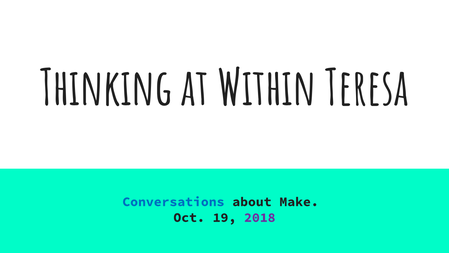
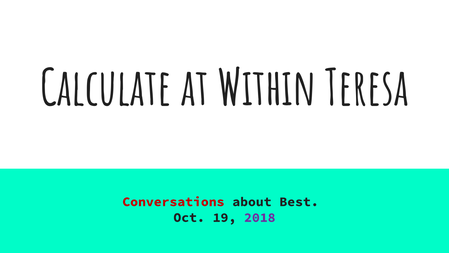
Thinking: Thinking -> Calculate (106, 89)
Conversations colour: blue -> red (173, 201)
Make: Make -> Best (299, 201)
